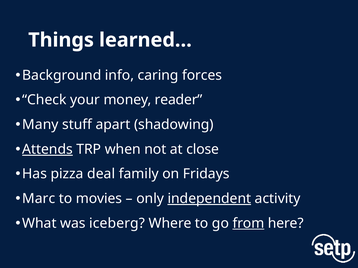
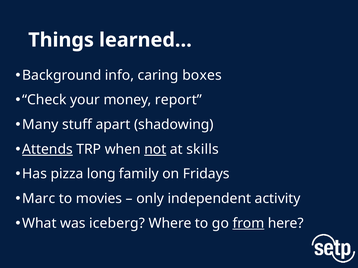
forces: forces -> boxes (202, 75)
reader: reader -> report (178, 100)
not underline: none -> present (155, 150)
close: close -> skills (203, 150)
deal: deal -> long (101, 174)
independent underline: present -> none (209, 199)
